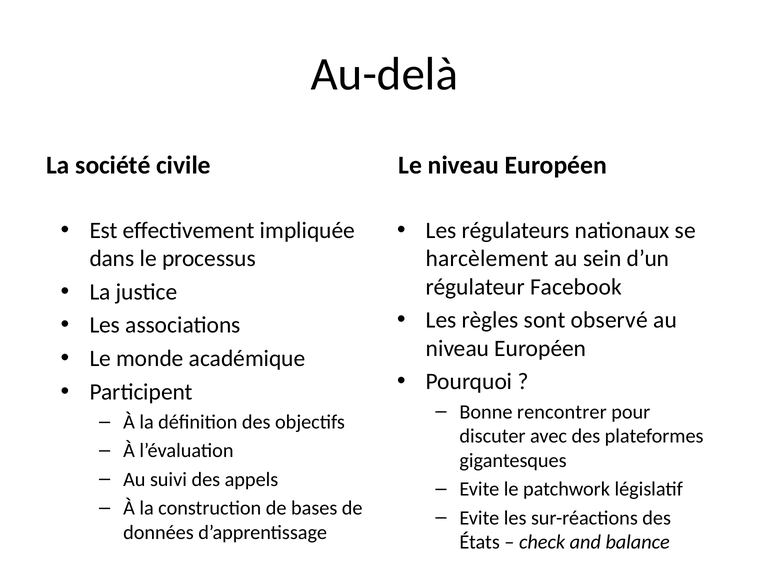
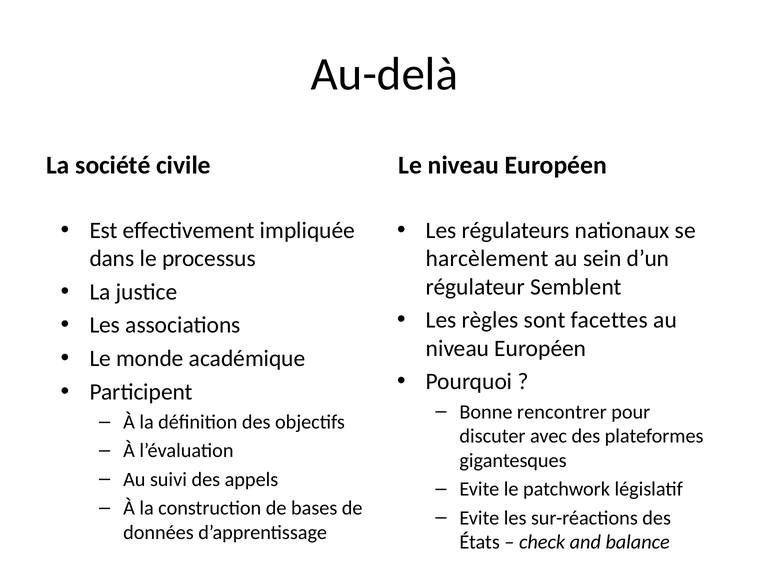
Facebook: Facebook -> Semblent (576, 287)
observé: observé -> facettes (609, 320)
